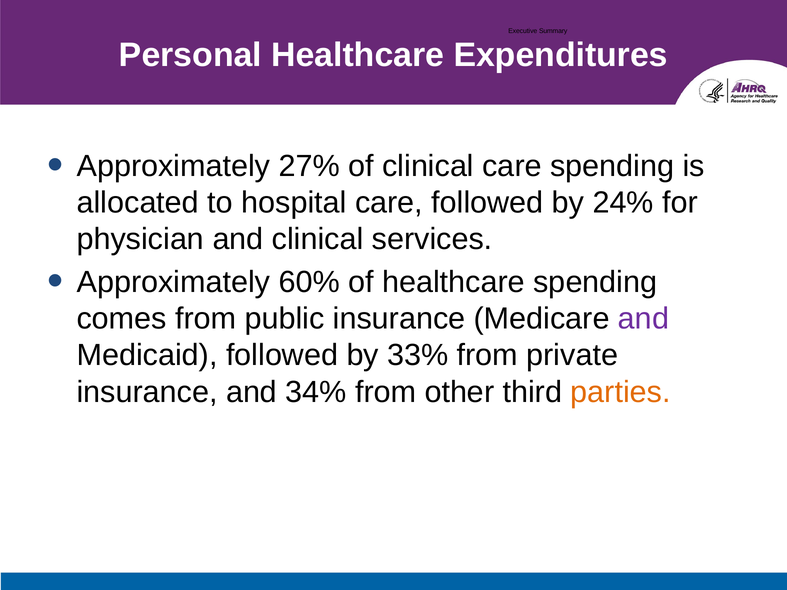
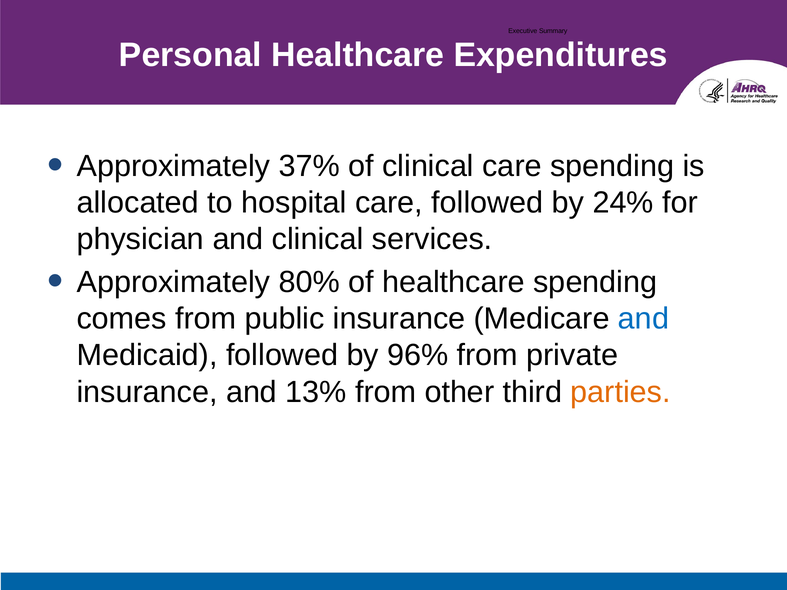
27%: 27% -> 37% (309, 166)
60%: 60% -> 80% (309, 282)
and colour: purple -> blue (644, 319)
33%: 33% -> 96% (418, 355)
34%: 34% -> 13% (316, 392)
